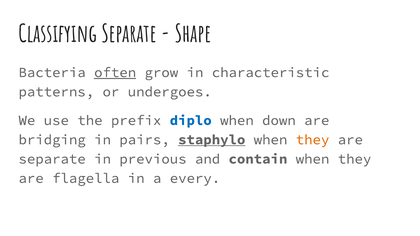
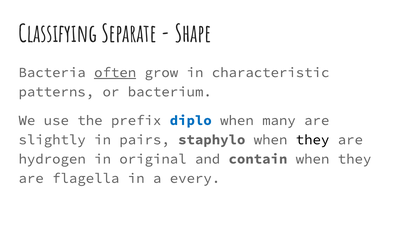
undergoes: undergoes -> bacterium (170, 92)
down: down -> many (279, 120)
bridging: bridging -> slightly (52, 140)
staphylo underline: present -> none (212, 140)
they colour: orange -> black (313, 140)
separate: separate -> hydrogen (52, 159)
previous: previous -> original (153, 159)
